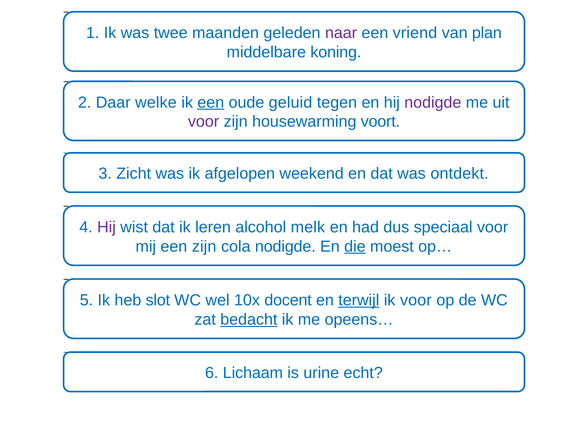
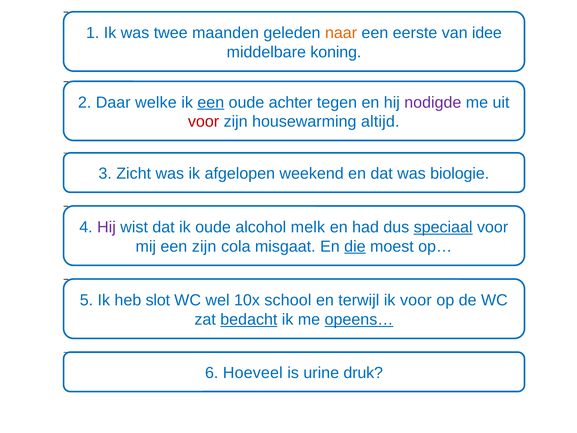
naar colour: purple -> orange (341, 33)
een vriend: vriend -> eerste (415, 33)
plan: plan -> idee (487, 33)
geluid: geluid -> achter (291, 102)
voor colour: purple -> red (204, 122)
voort: voort -> altijd (380, 122)
ontdekt: ontdekt -> biologie (460, 174)
ik leren: leren -> oude (213, 227)
speciaal underline: none -> present (443, 227)
cola nodigde: nodigde -> misgaat (285, 246)
10x docent: docent -> school (288, 300)
terwijl underline: present -> none (359, 300)
opeens… underline: none -> present (359, 319)
Lichaam: Lichaam -> Hoeveel (253, 373)
echt: echt -> druk (363, 373)
